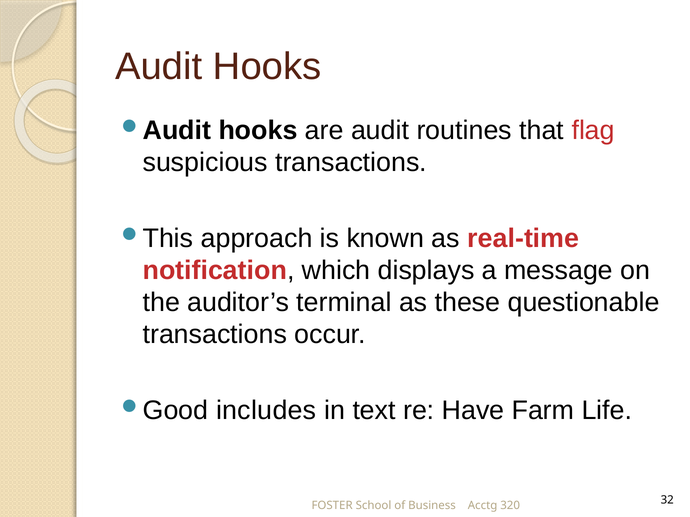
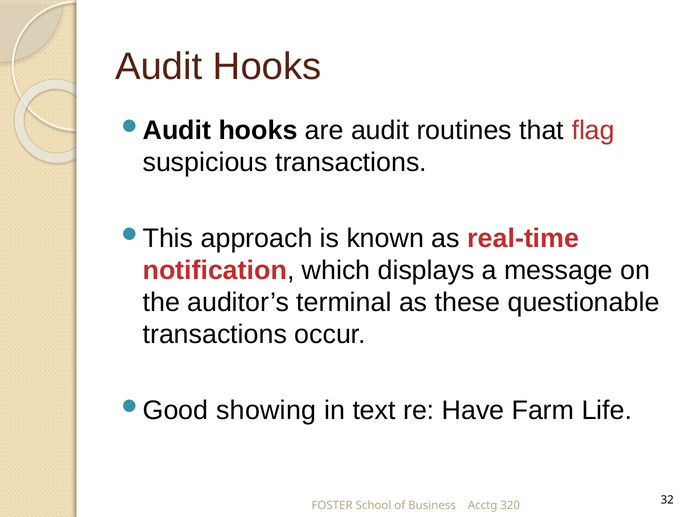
includes: includes -> showing (266, 411)
